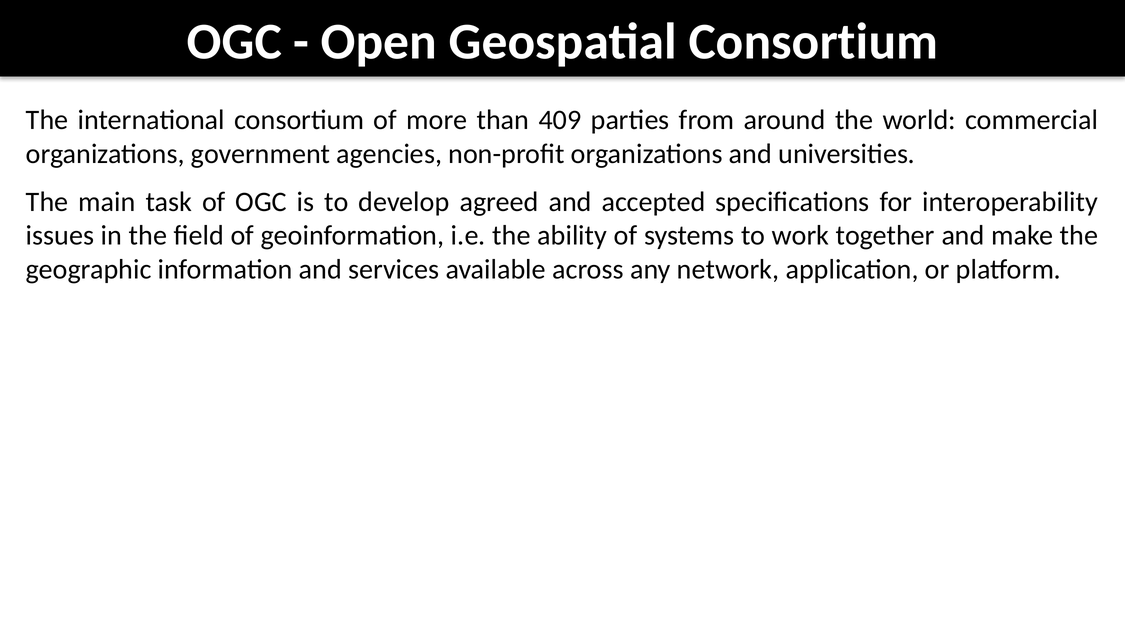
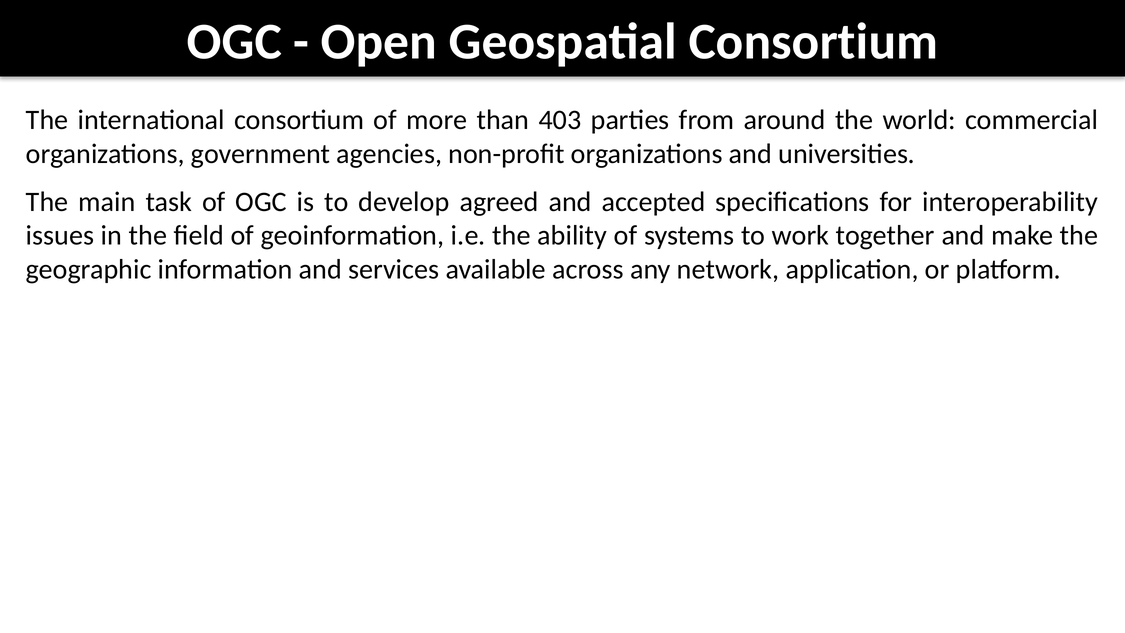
409: 409 -> 403 (560, 120)
